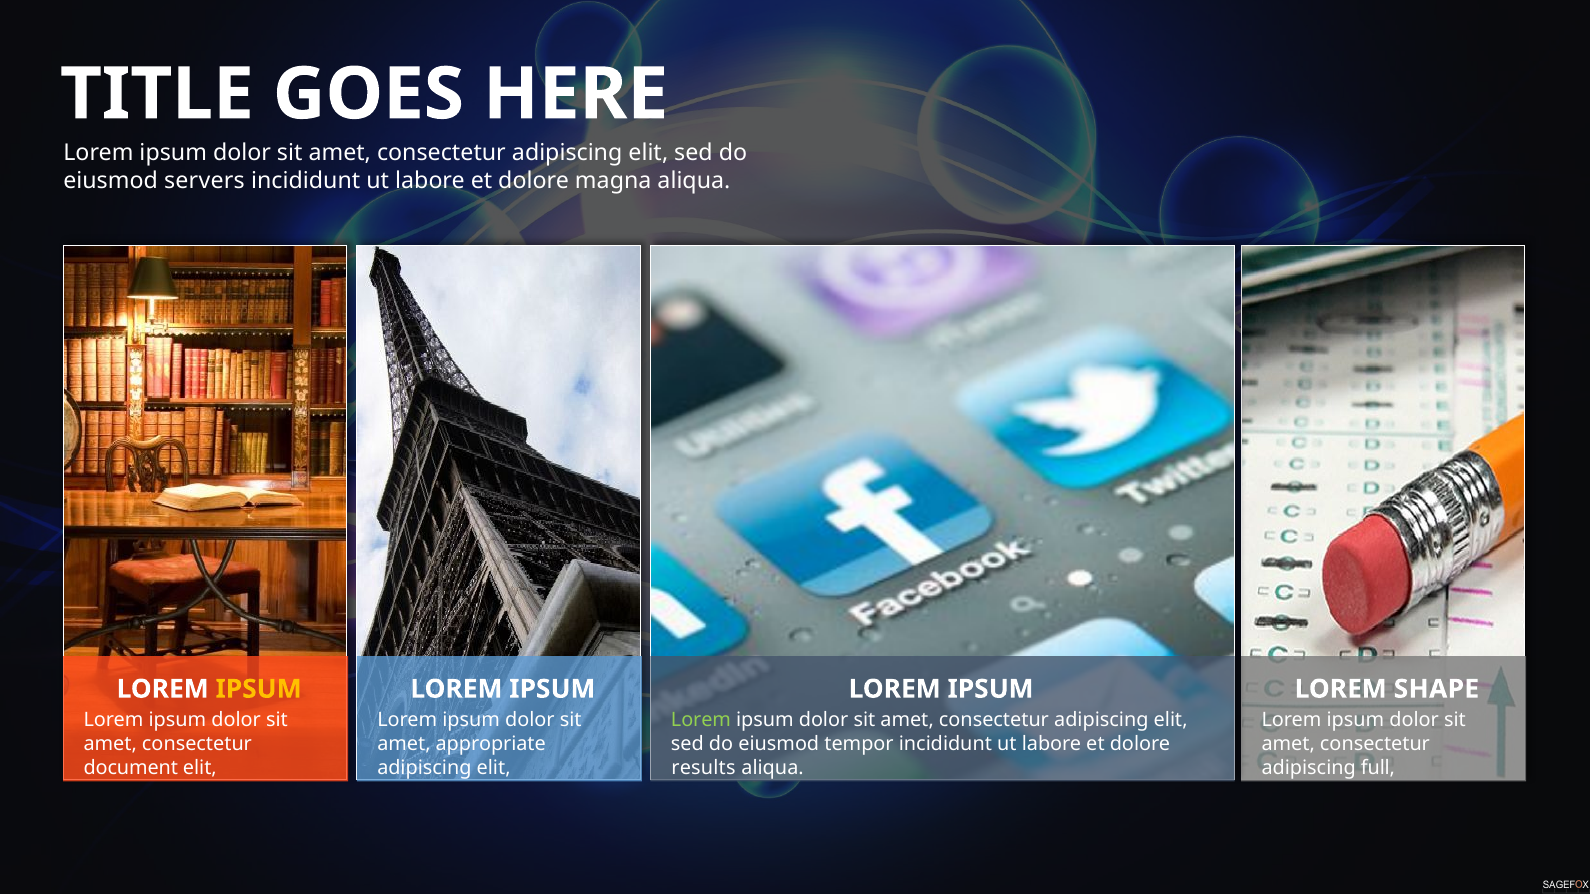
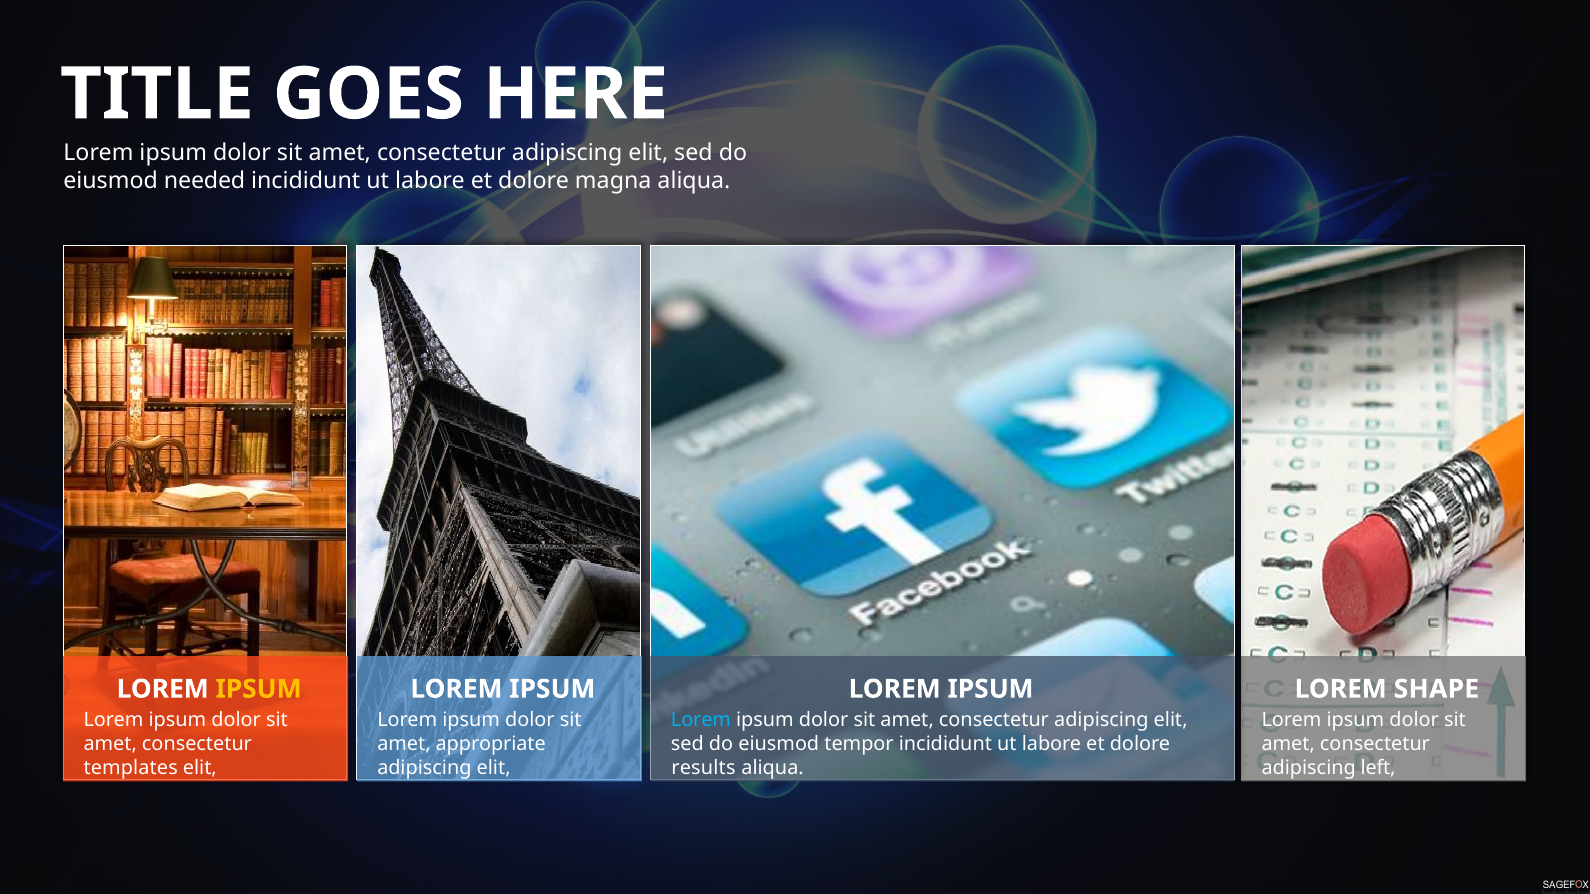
servers: servers -> needed (205, 181)
Lorem colour: light green -> light blue (701, 721)
document: document -> templates (131, 768)
full: full -> left (1378, 768)
